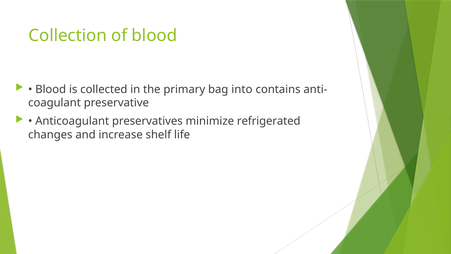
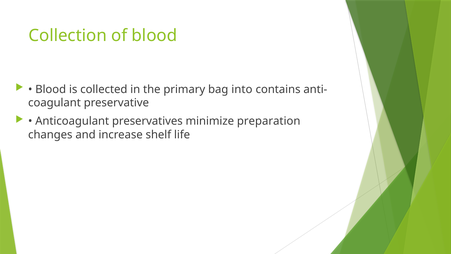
refrigerated: refrigerated -> preparation (269, 121)
